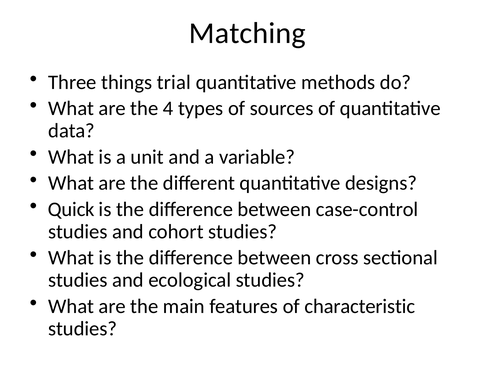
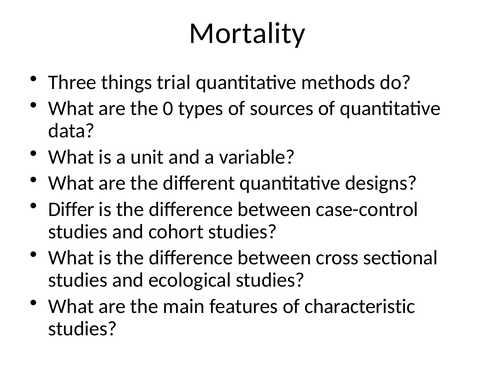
Matching: Matching -> Mortality (247, 33)
4: 4 -> 0 (168, 109)
Quick: Quick -> Differ (71, 209)
